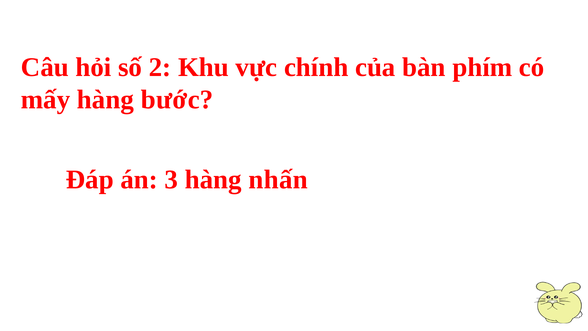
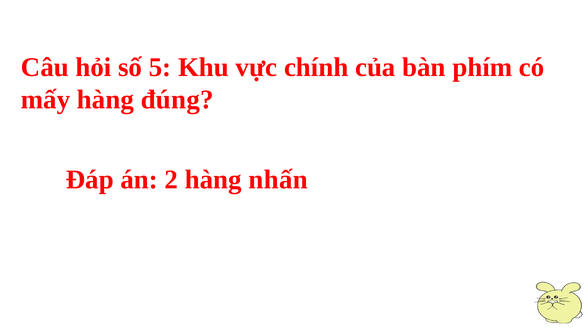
2: 2 -> 5 (160, 67)
bước: bước -> đúng (177, 99)
3: 3 -> 2 (171, 179)
